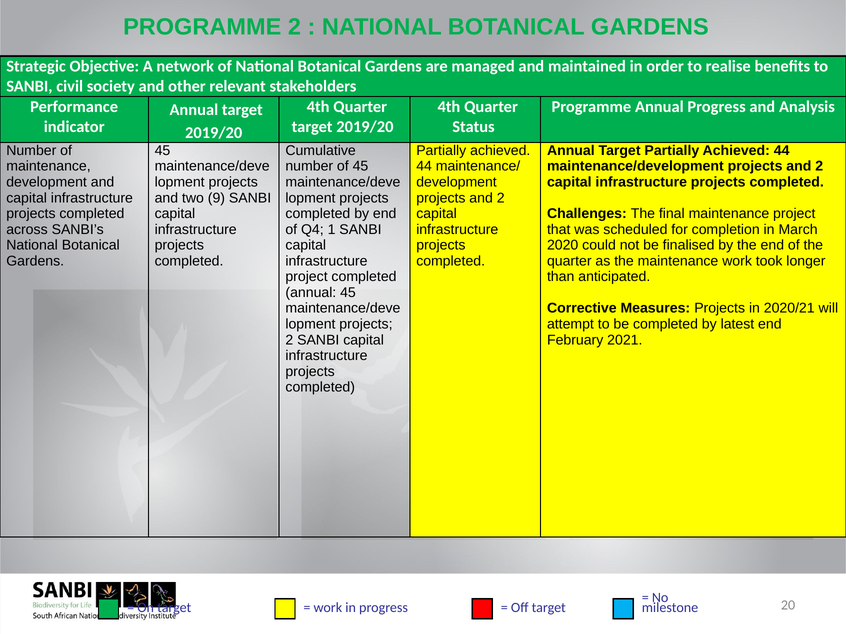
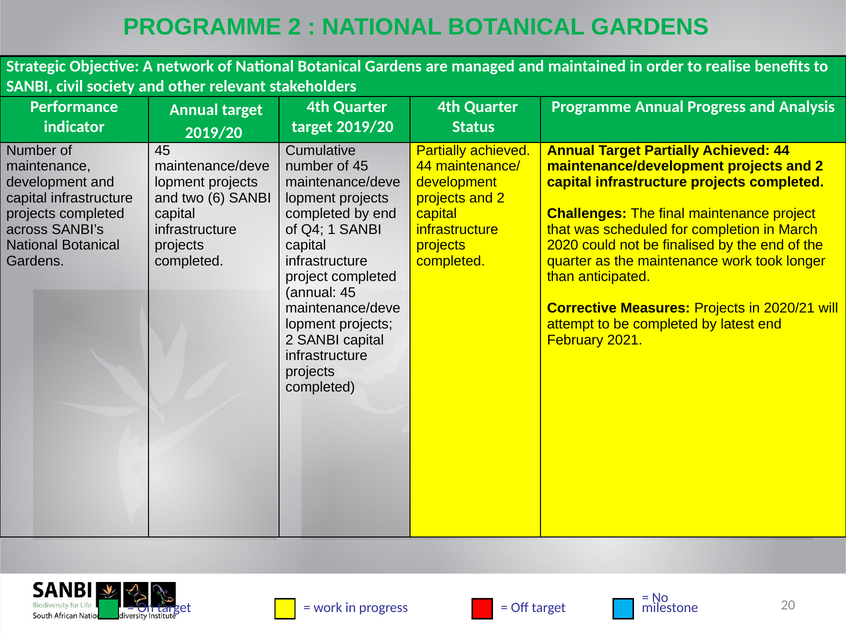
9: 9 -> 6 (216, 198)
